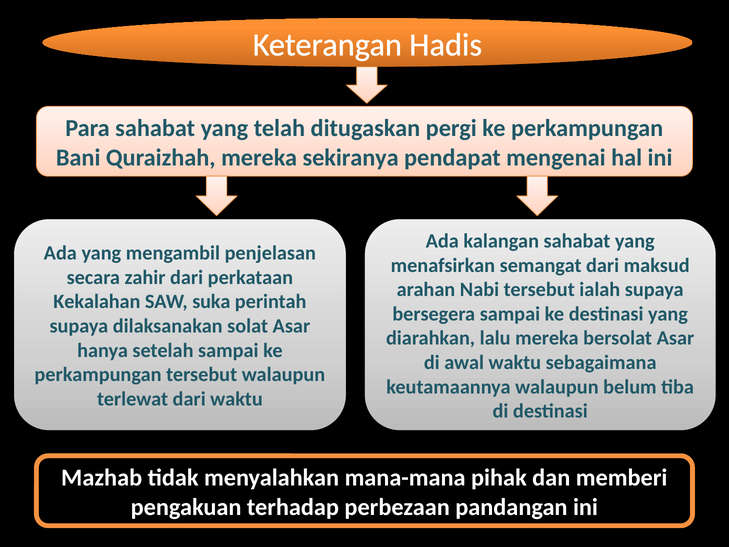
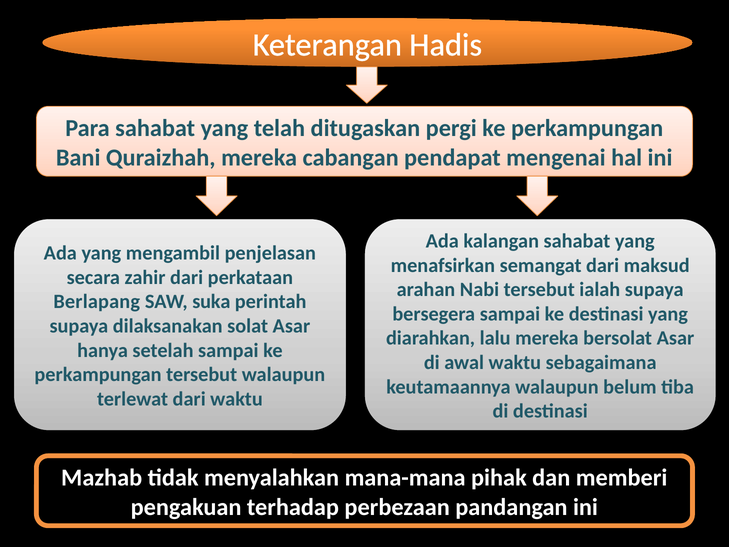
sekiranya: sekiranya -> cabangan (351, 157)
Kekalahan: Kekalahan -> Berlapang (97, 302)
